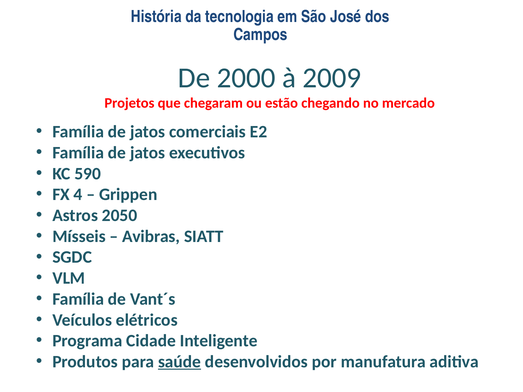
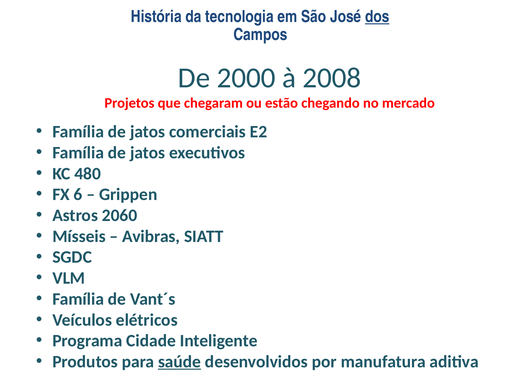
dos underline: none -> present (377, 17)
2009: 2009 -> 2008 (332, 78)
590: 590 -> 480 (88, 174)
4: 4 -> 6 (78, 195)
2050: 2050 -> 2060 (120, 216)
